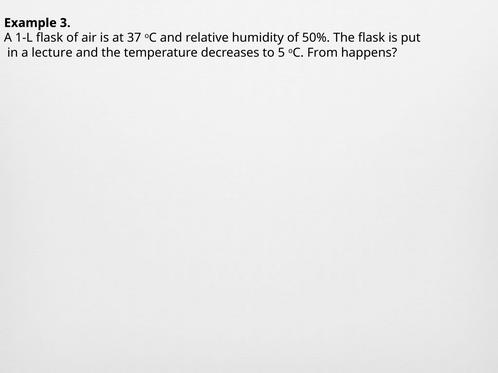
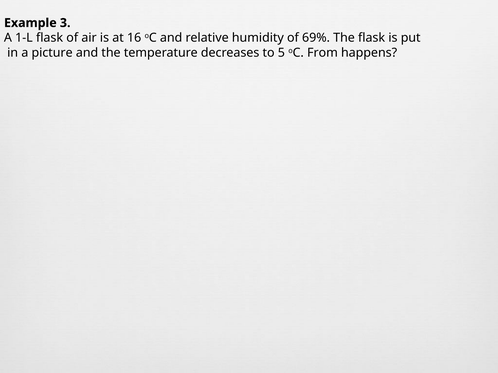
37: 37 -> 16 (134, 38)
50%: 50% -> 69% (316, 38)
lecture: lecture -> picture (52, 53)
